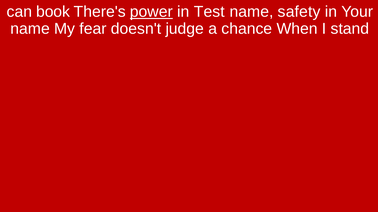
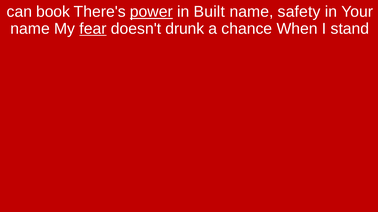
Test: Test -> Built (209, 12)
fear underline: none -> present (93, 29)
judge: judge -> drunk (185, 29)
